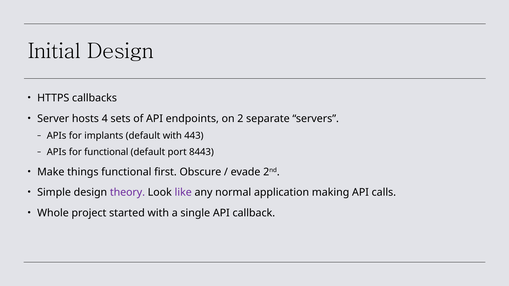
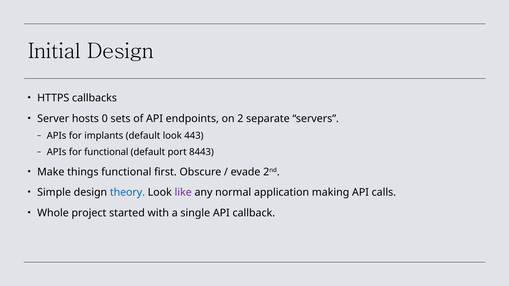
4: 4 -> 0 (105, 119)
default with: with -> look (172, 136)
theory colour: purple -> blue (127, 193)
